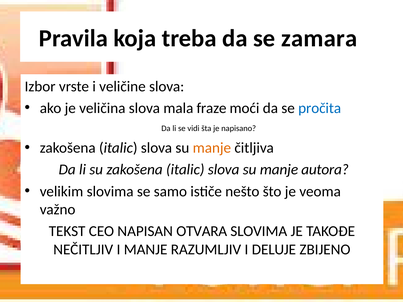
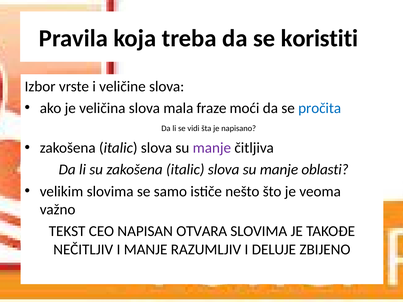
zamara: zamara -> koristiti (320, 38)
manje colour: orange -> purple (212, 148)
autora: autora -> oblasti (325, 170)
